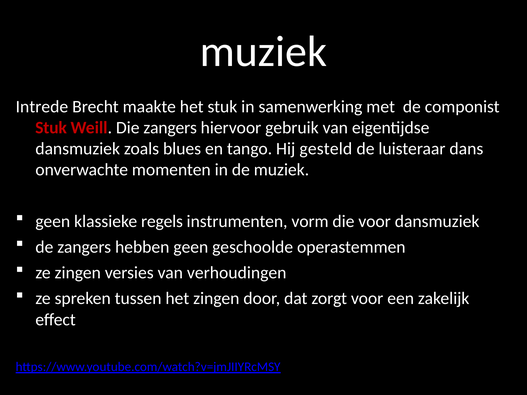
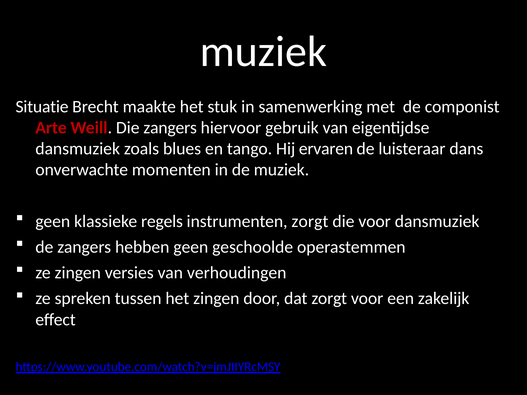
Intrede: Intrede -> Situatie (42, 107)
Stuk: Stuk -> Arte (51, 128)
gesteld: gesteld -> ervaren (326, 149)
instrumenten vorm: vorm -> zorgt (310, 221)
